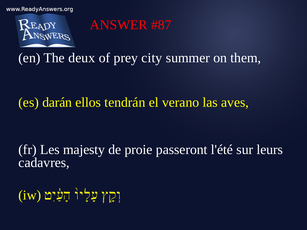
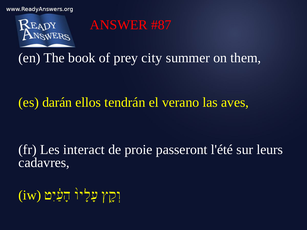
deux: deux -> book (82, 58)
majesty: majesty -> interact (84, 150)
